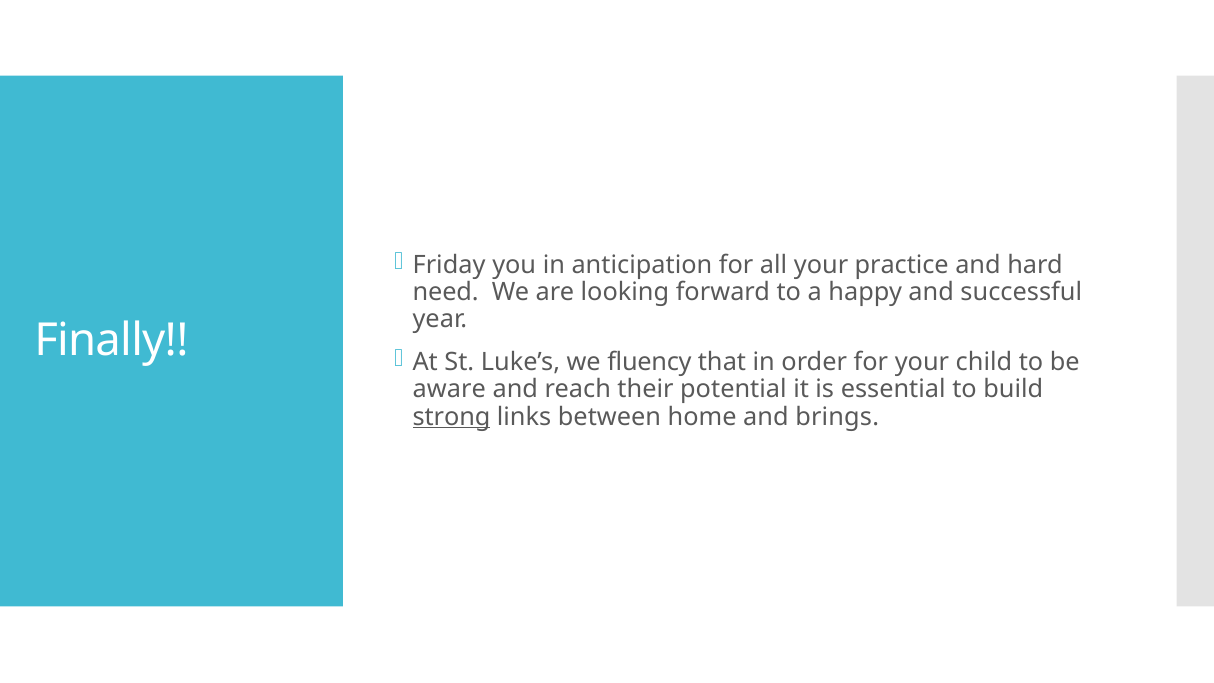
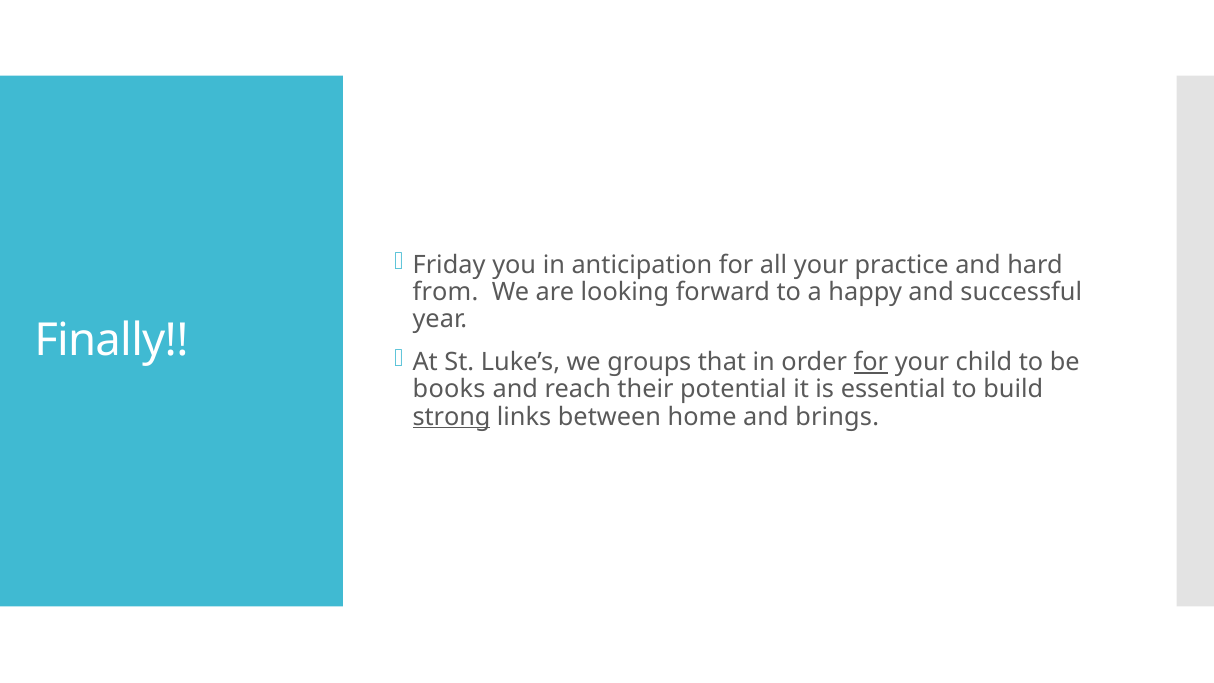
need: need -> from (445, 292)
fluency: fluency -> groups (649, 362)
for underline: none -> present (871, 362)
aware: aware -> books (449, 389)
